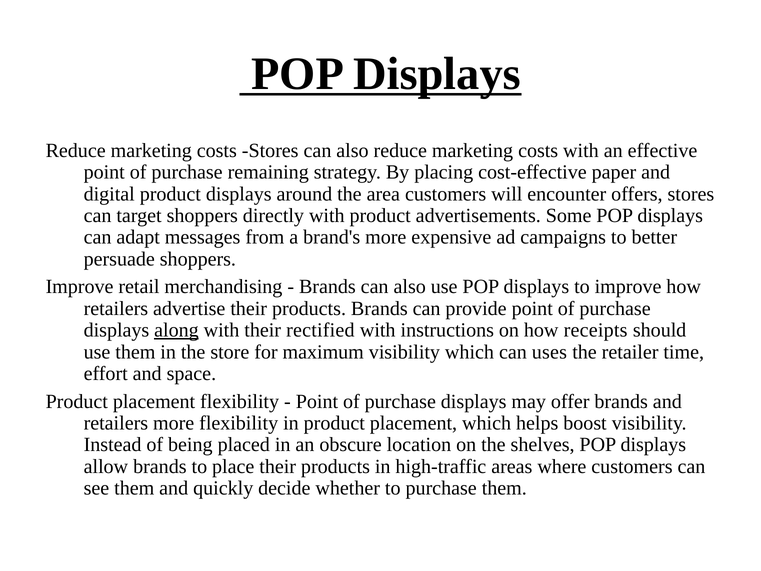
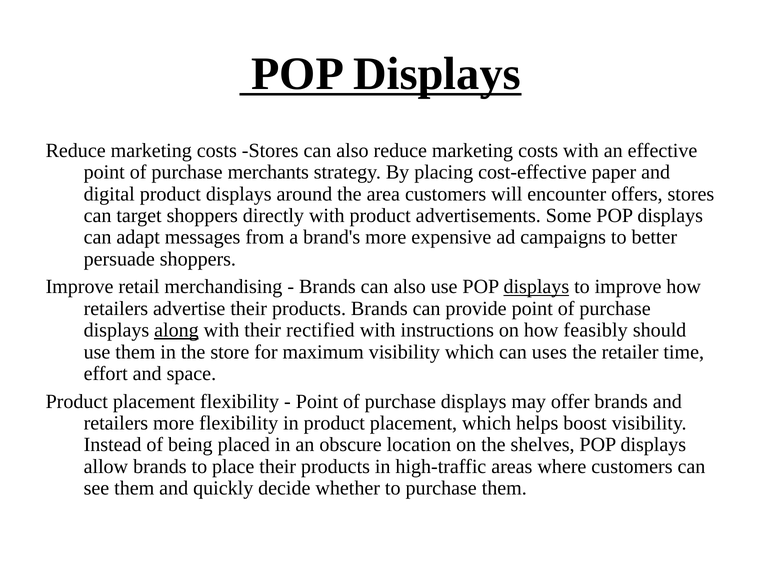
remaining: remaining -> merchants (268, 172)
displays underline: none -> present (536, 287)
receipts: receipts -> feasibly (596, 330)
